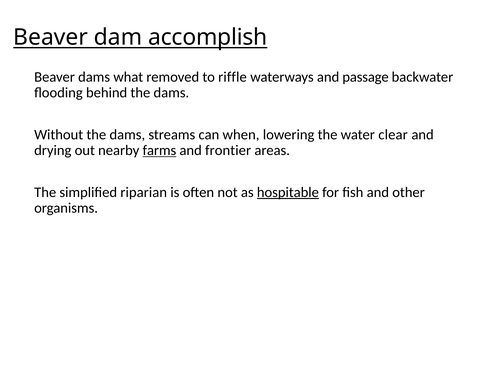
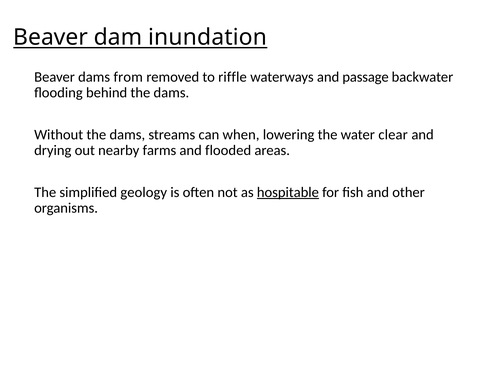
accomplish: accomplish -> inundation (208, 37)
what: what -> from (128, 77)
farms underline: present -> none (159, 150)
frontier: frontier -> flooded (228, 150)
riparian: riparian -> geology (144, 192)
